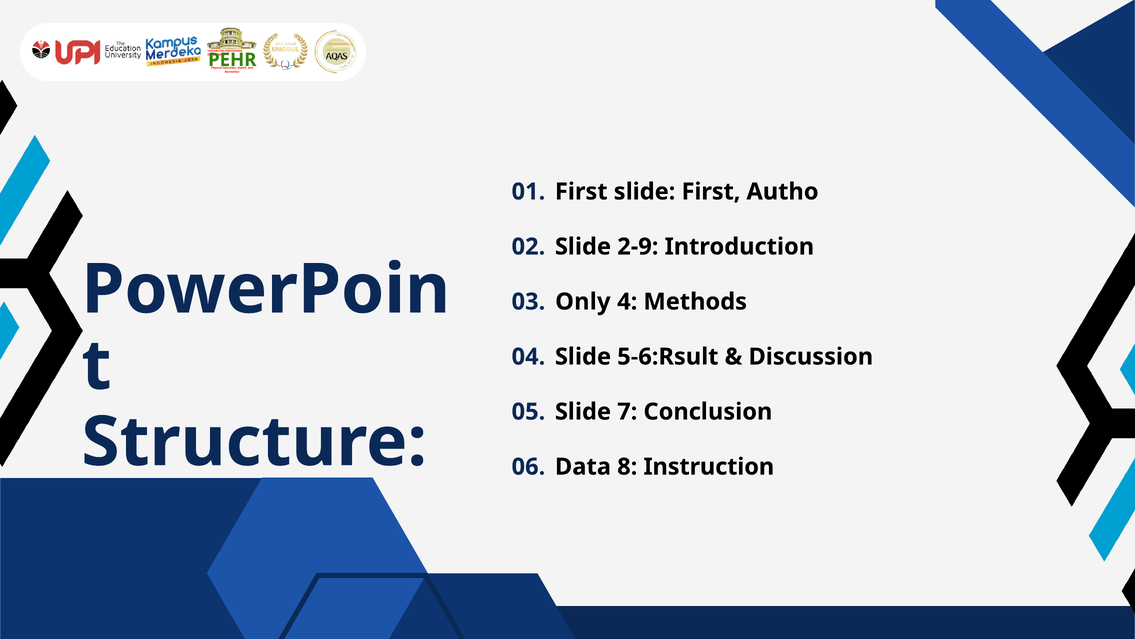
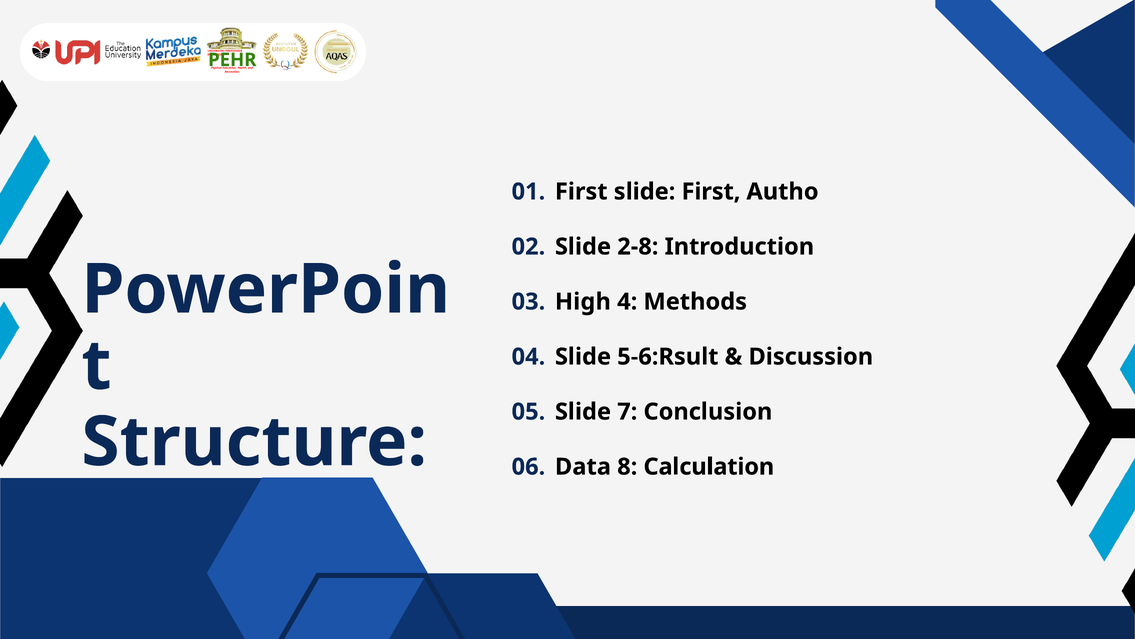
2-9: 2-9 -> 2-8 (638, 246)
Only: Only -> High (583, 301)
Instruction: Instruction -> Calculation (709, 466)
